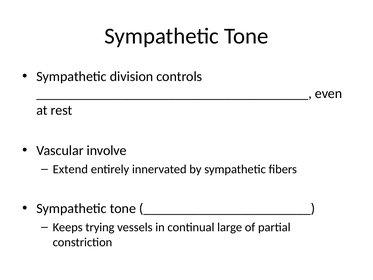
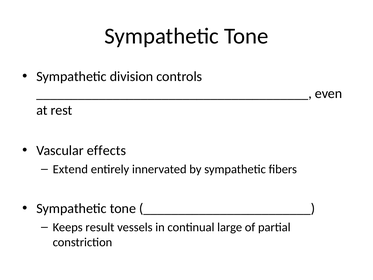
involve: involve -> effects (107, 150)
trying: trying -> result (100, 227)
